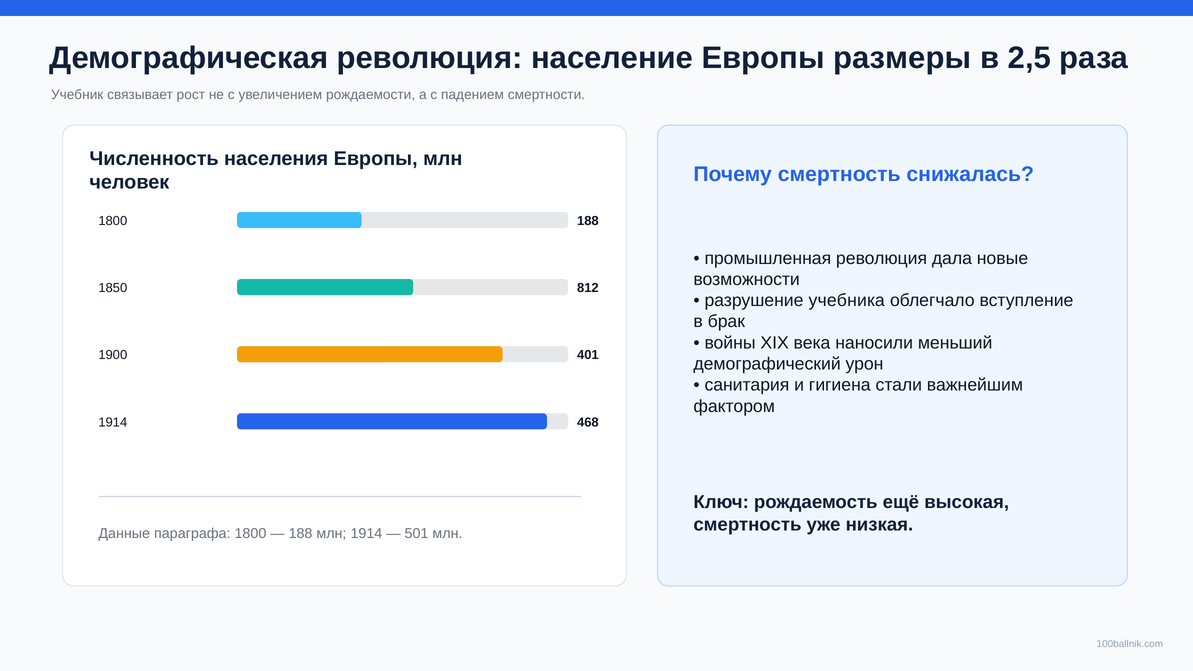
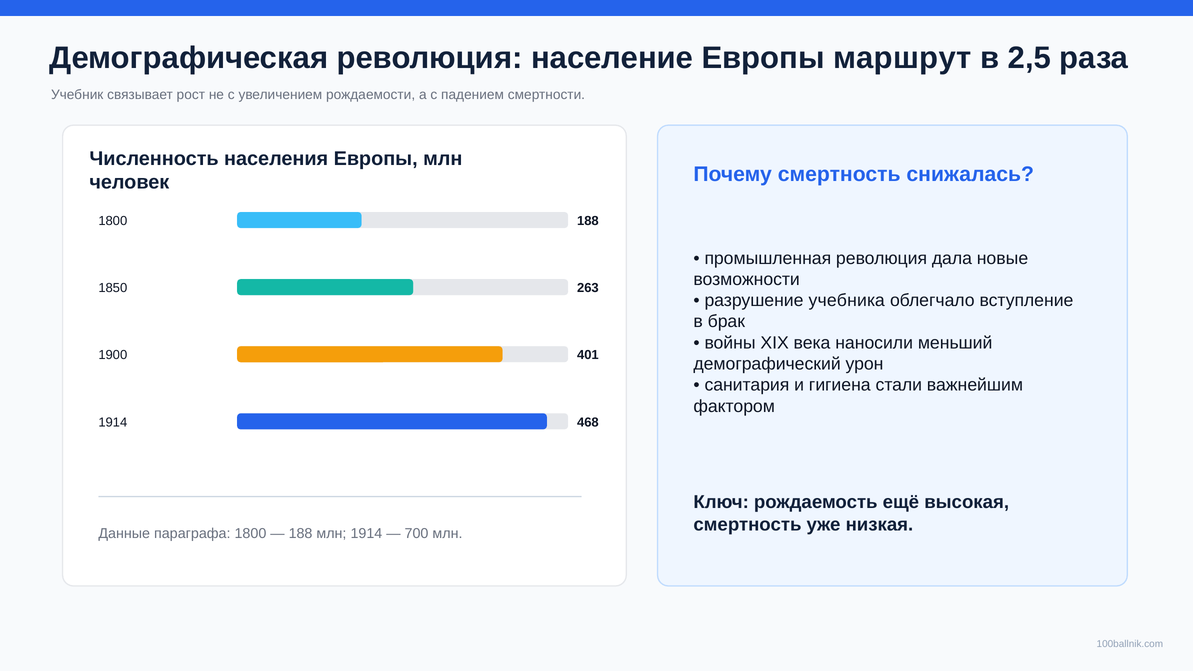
размеры: размеры -> маршрут (902, 58)
812: 812 -> 263 (588, 288)
501: 501 -> 700 (417, 533)
